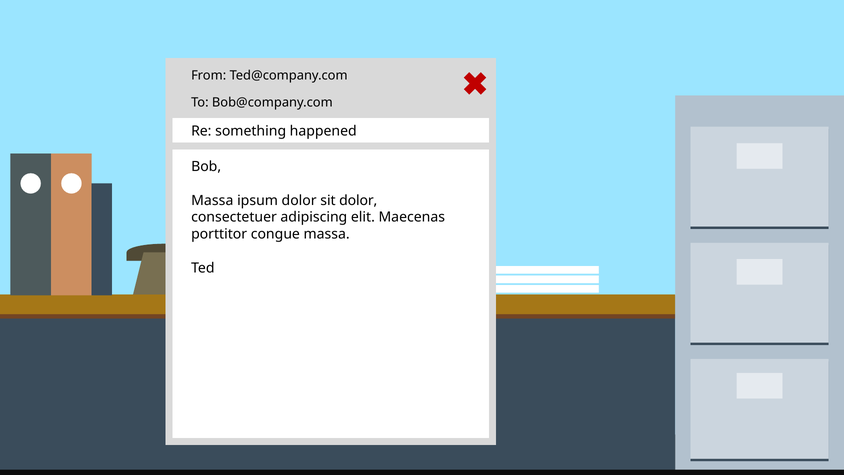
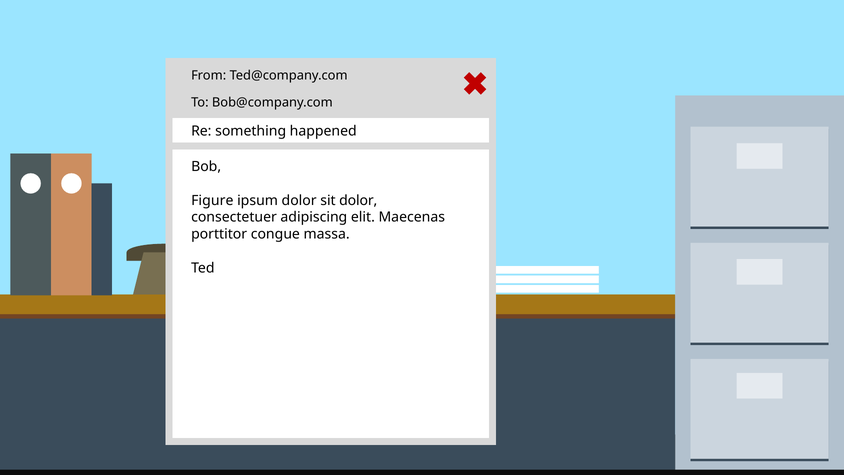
Massa: Massa -> Figure (212, 200)
